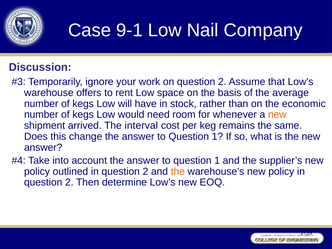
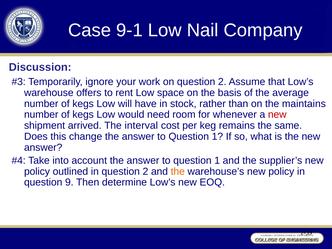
economic: economic -> maintains (304, 104)
new colour: orange -> red (277, 115)
2: 2 -> 9 (69, 182)
